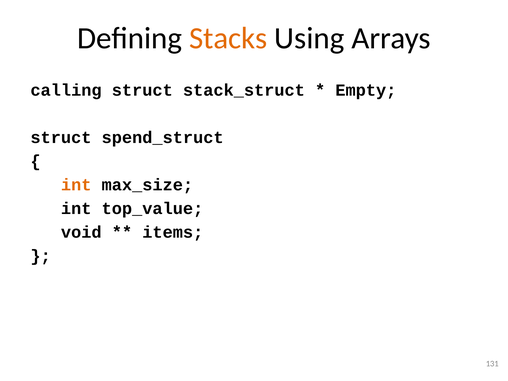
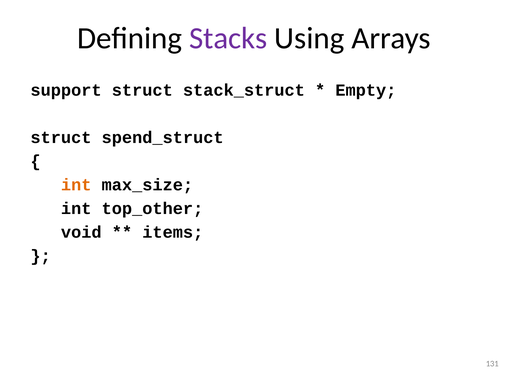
Stacks colour: orange -> purple (228, 38)
calling: calling -> support (66, 90)
top_value: top_value -> top_other (152, 209)
